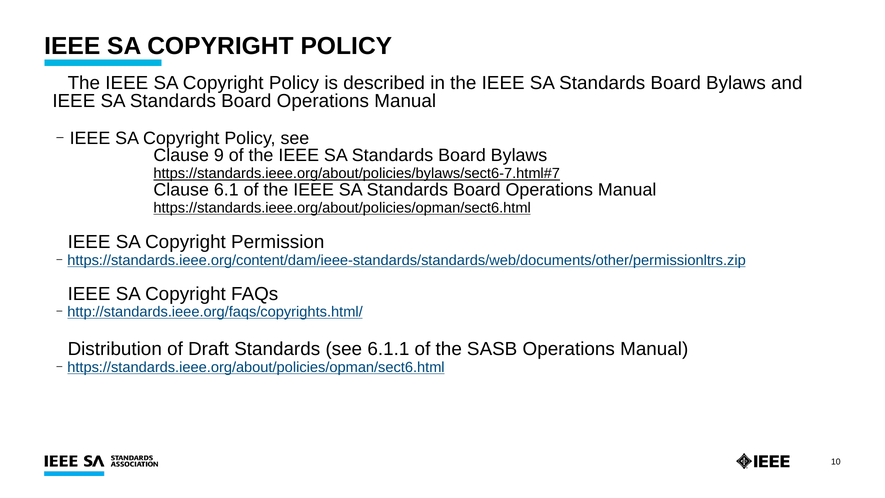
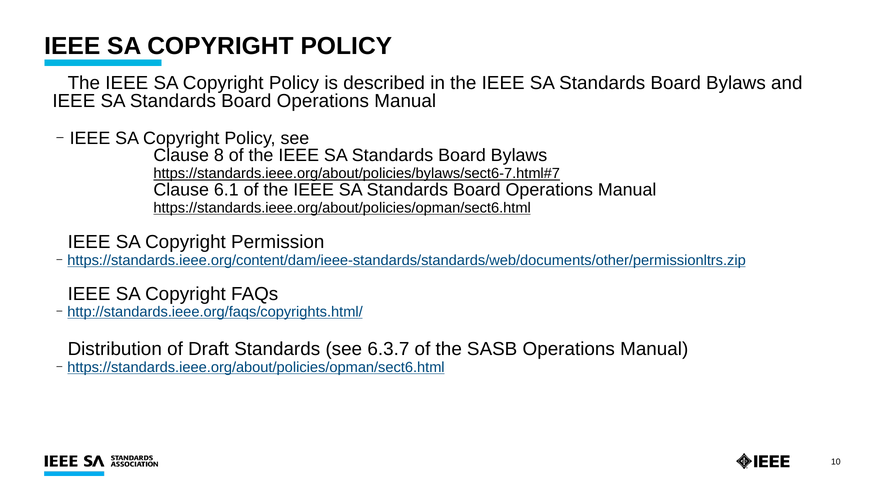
9: 9 -> 8 (219, 155)
6.1.1: 6.1.1 -> 6.3.7 (388, 349)
